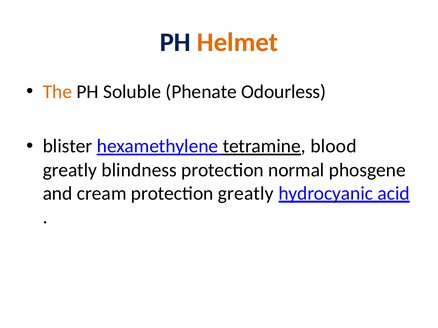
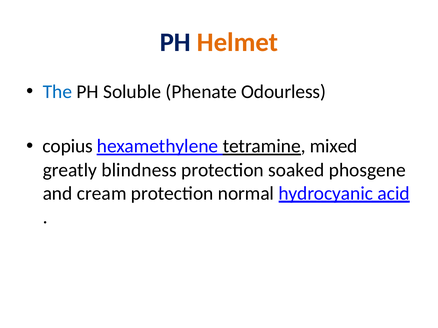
The colour: orange -> blue (57, 92)
blister: blister -> copius (68, 146)
blood: blood -> mixed (334, 146)
normal: normal -> soaked (296, 170)
protection greatly: greatly -> normal (246, 194)
